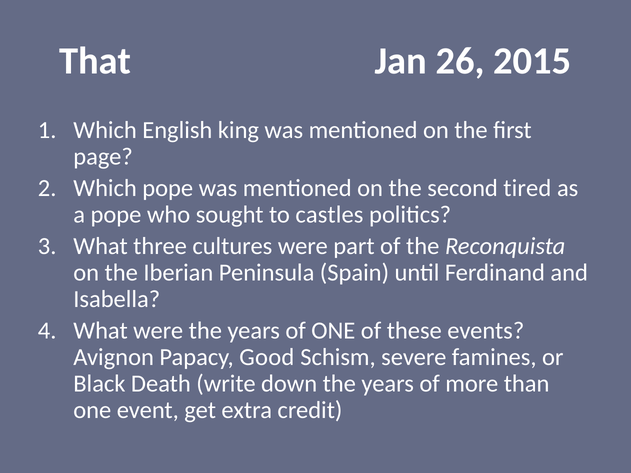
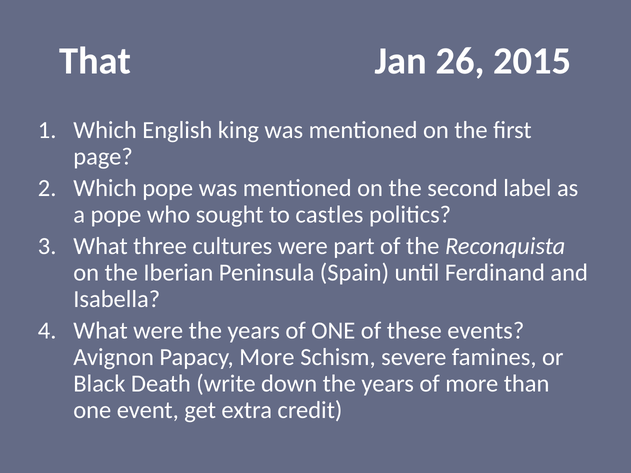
tired: tired -> label (527, 188)
Papacy Good: Good -> More (267, 357)
